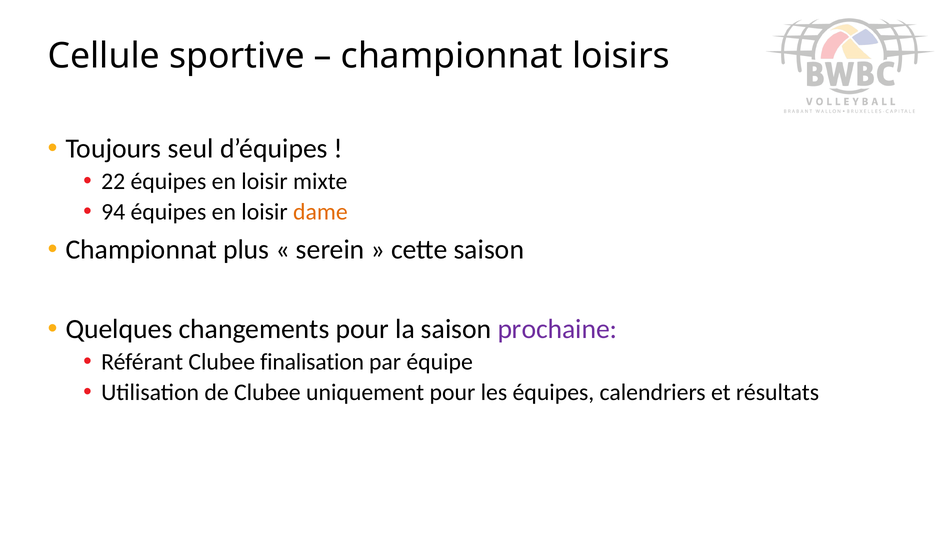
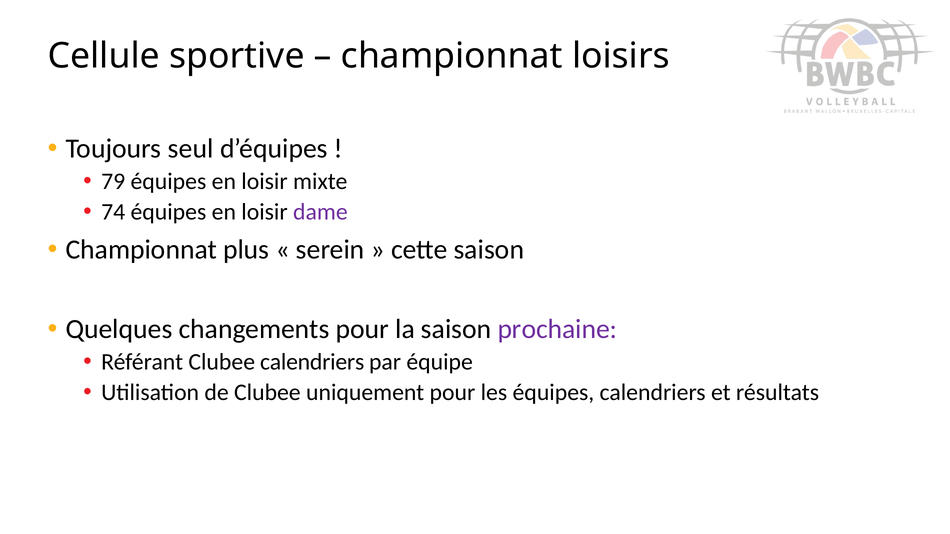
22: 22 -> 79 (113, 182)
94: 94 -> 74 (113, 212)
dame colour: orange -> purple (320, 212)
Clubee finalisation: finalisation -> calendriers (312, 362)
